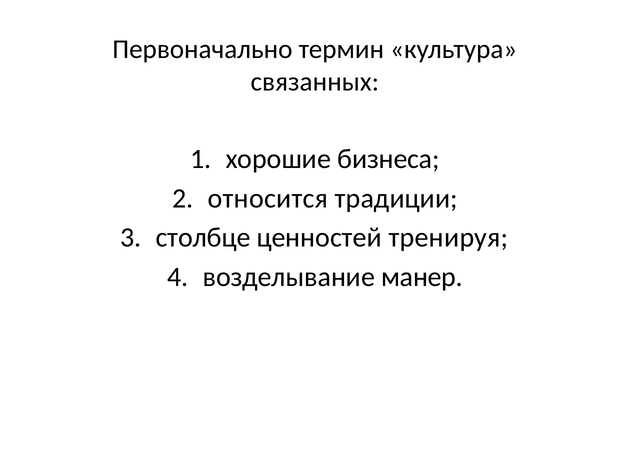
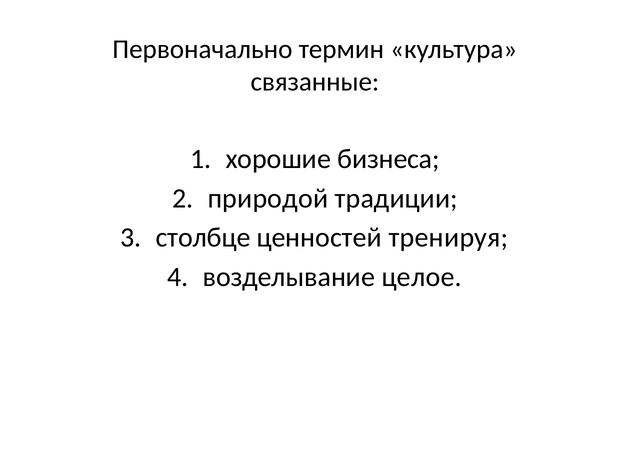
связанных: связанных -> связанные (315, 82)
относится: относится -> природой (268, 198)
манер: манер -> целое (422, 277)
